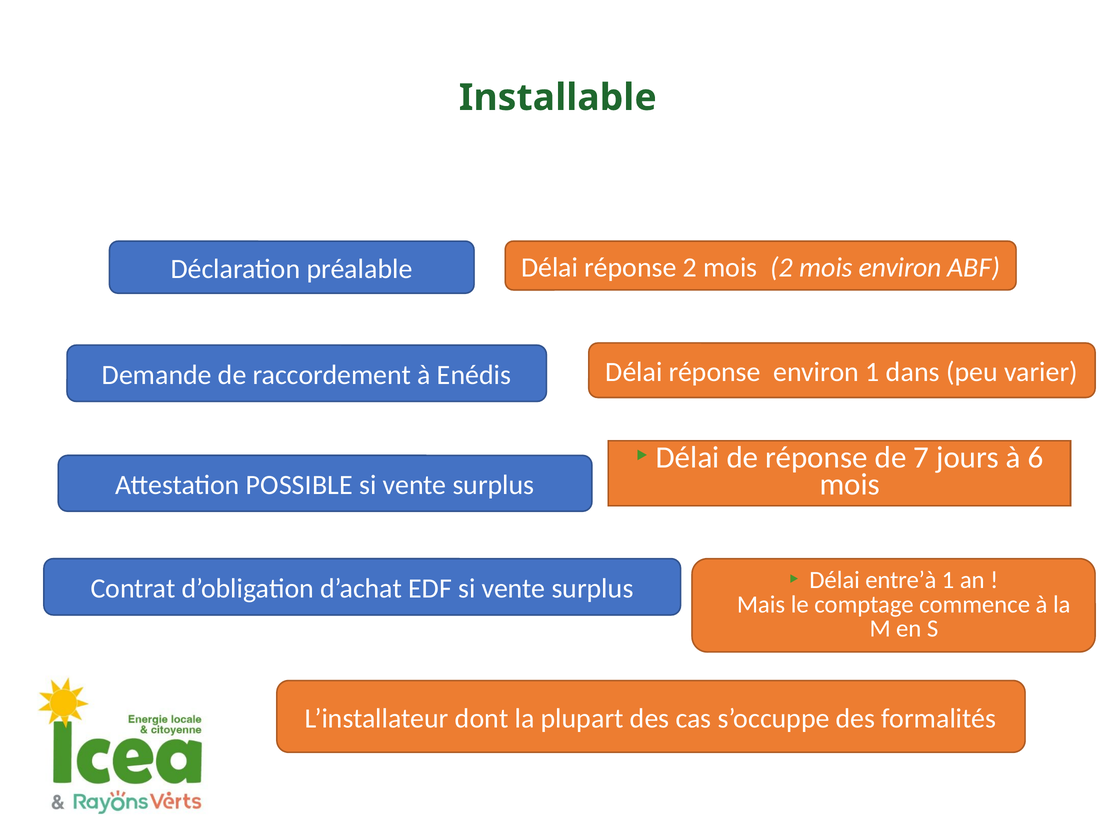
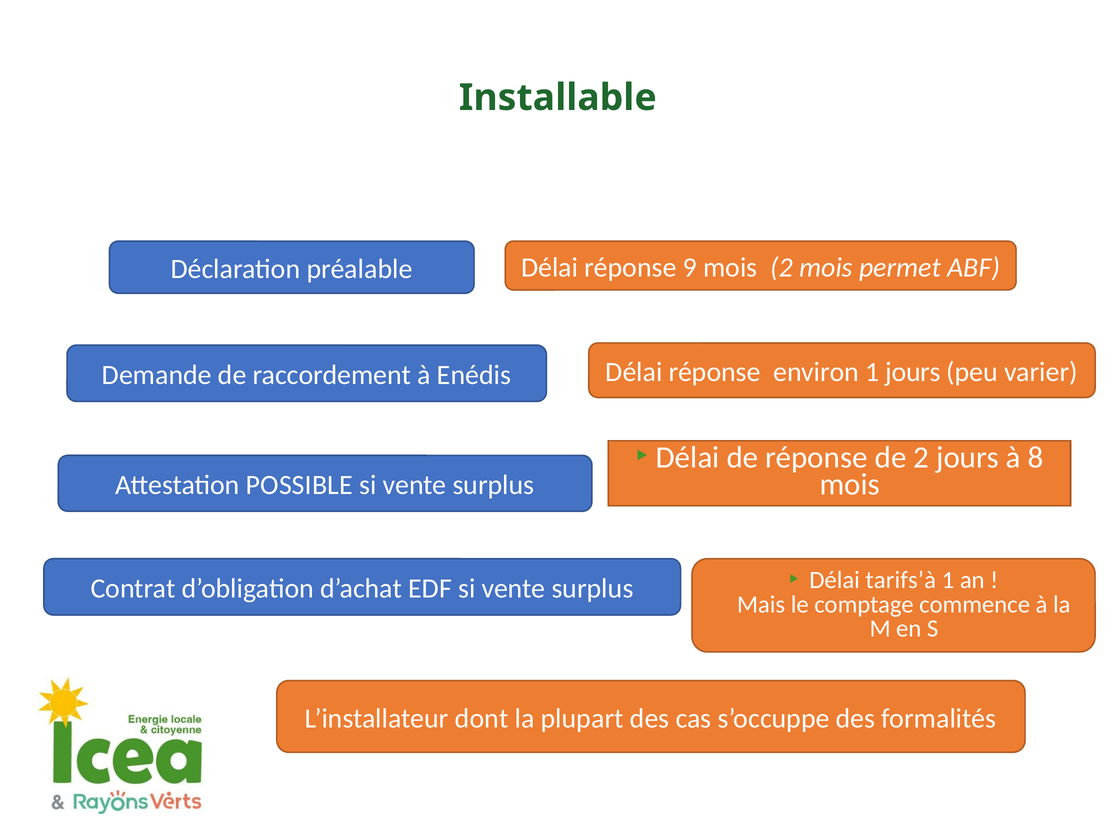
réponse 2: 2 -> 9 (690, 267)
mois environ: environ -> permet (900, 267)
1 dans: dans -> jours (913, 372)
de 7: 7 -> 2 (921, 458)
6: 6 -> 8 (1035, 458)
entre’à: entre’à -> tarifs’à (901, 580)
